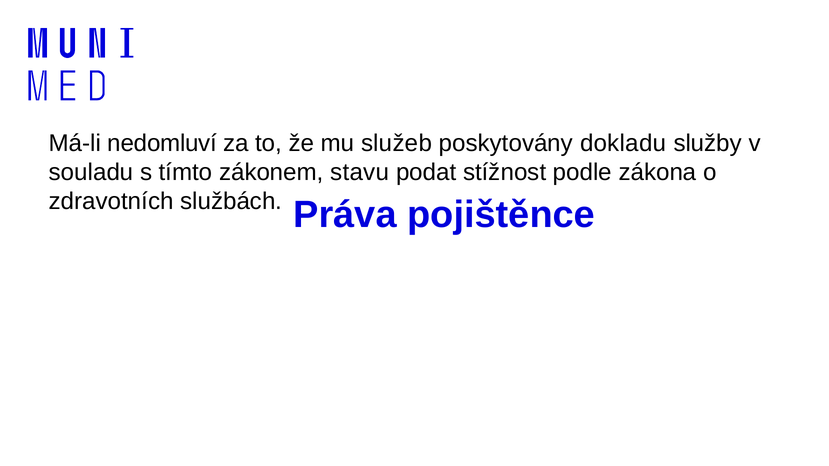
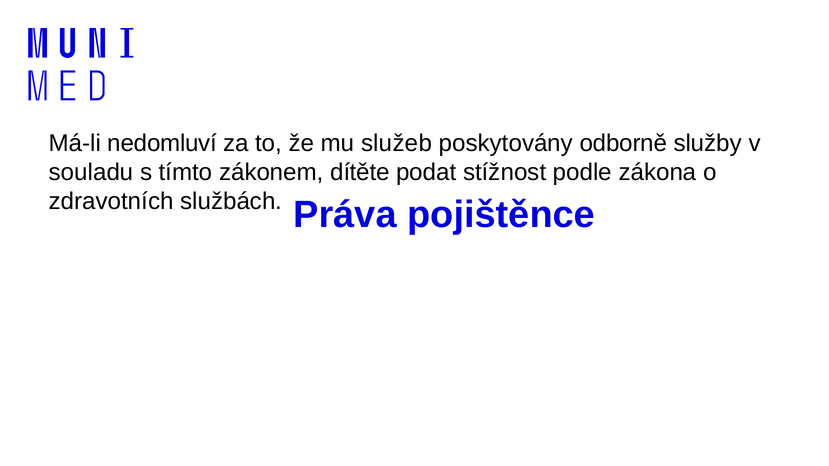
dokladu: dokladu -> odborně (623, 143)
stavu: stavu -> dítěte (360, 173)
